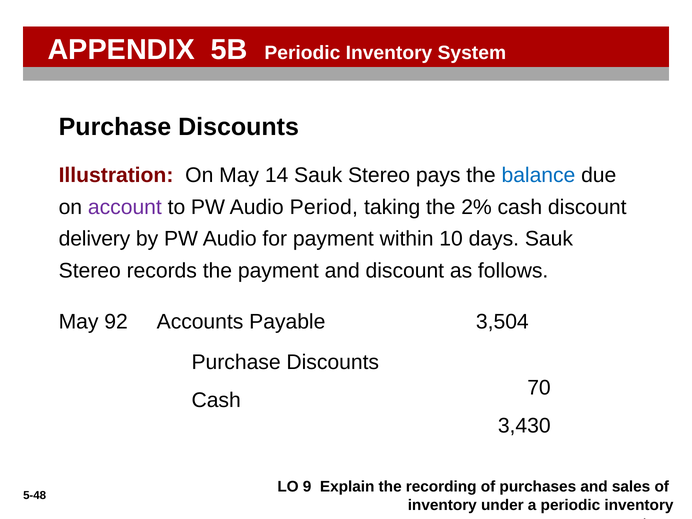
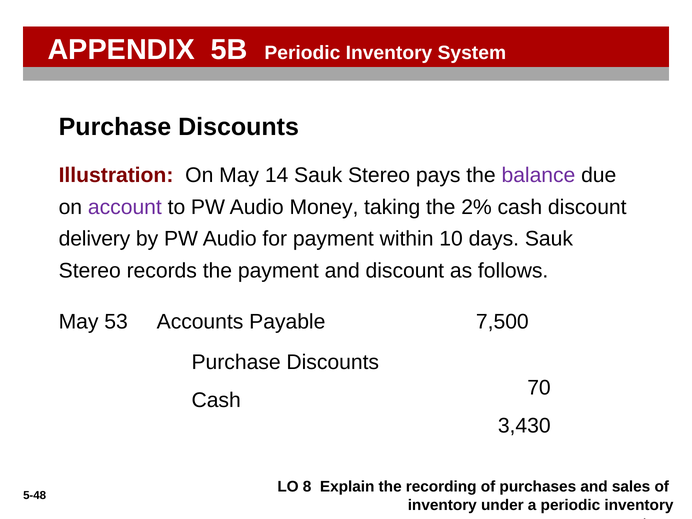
balance colour: blue -> purple (538, 175)
Period: Period -> Money (324, 207)
92: 92 -> 53 (116, 322)
3,504: 3,504 -> 7,500 (502, 322)
9: 9 -> 8 (307, 487)
